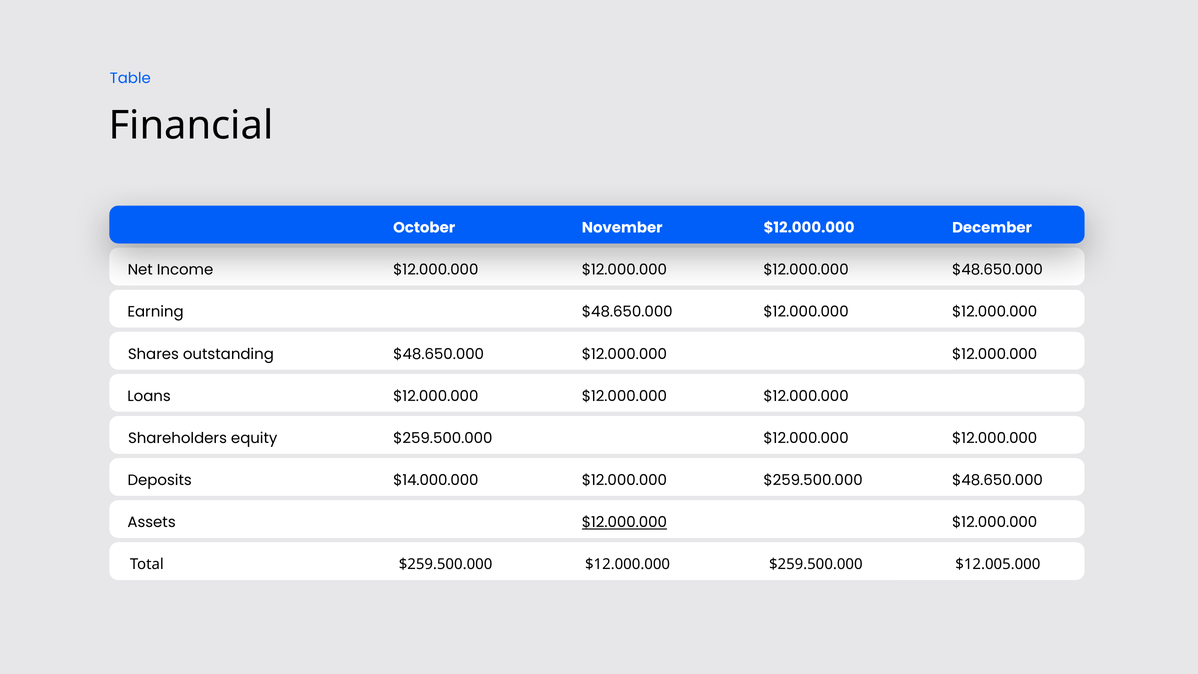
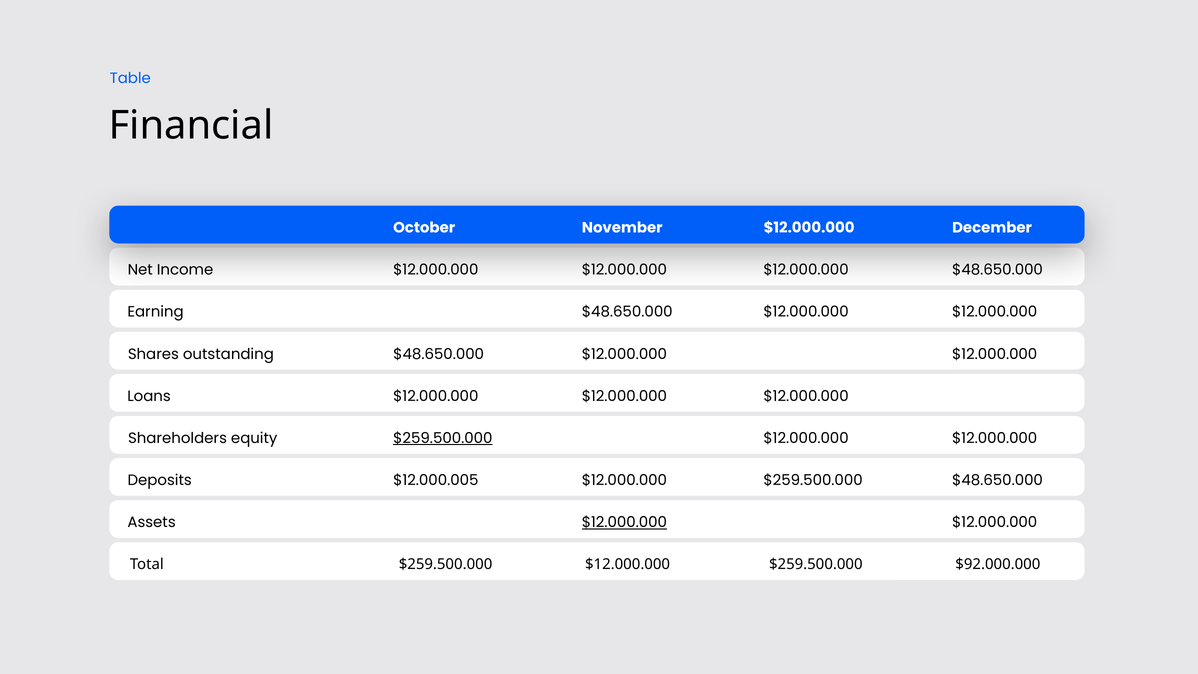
$259.500.000 underline: none -> present (443, 438)
$14.000.000: $14.000.000 -> $12.000.005 (436, 480)
$12.005.000: $12.005.000 -> $92.000.000 (998, 564)
